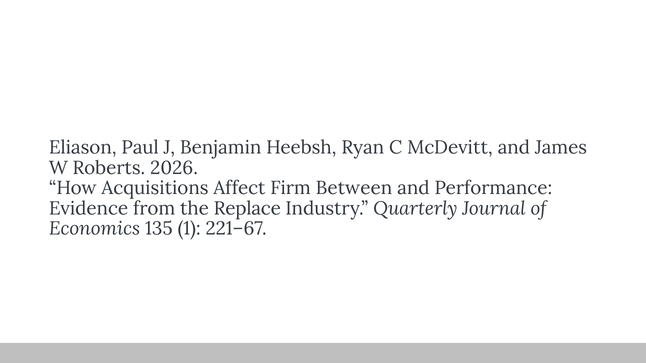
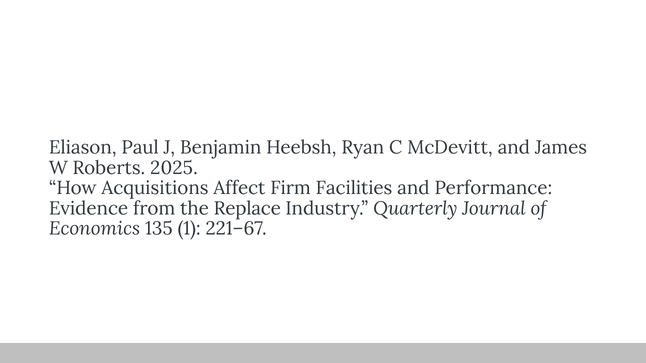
2026: 2026 -> 2025 (174, 168)
Between: Between -> Facilities (354, 188)
